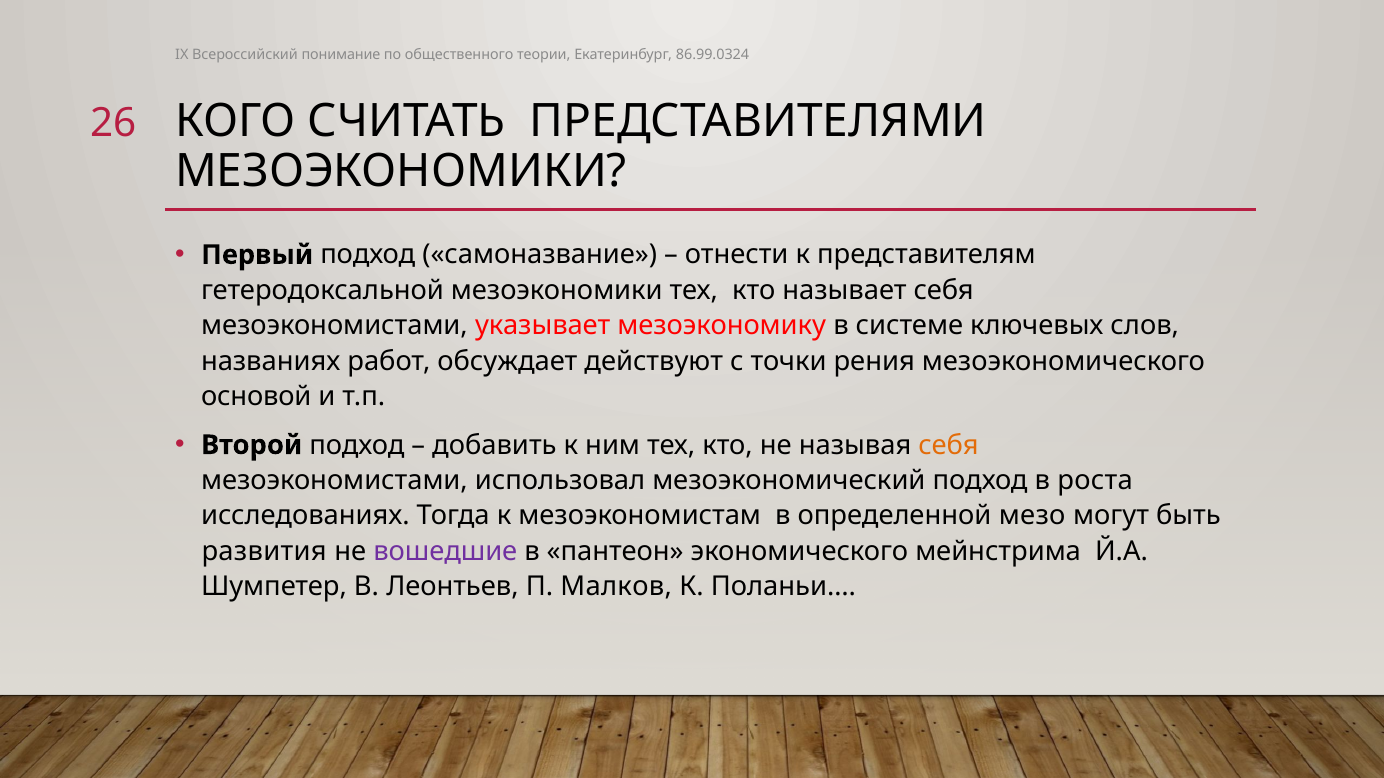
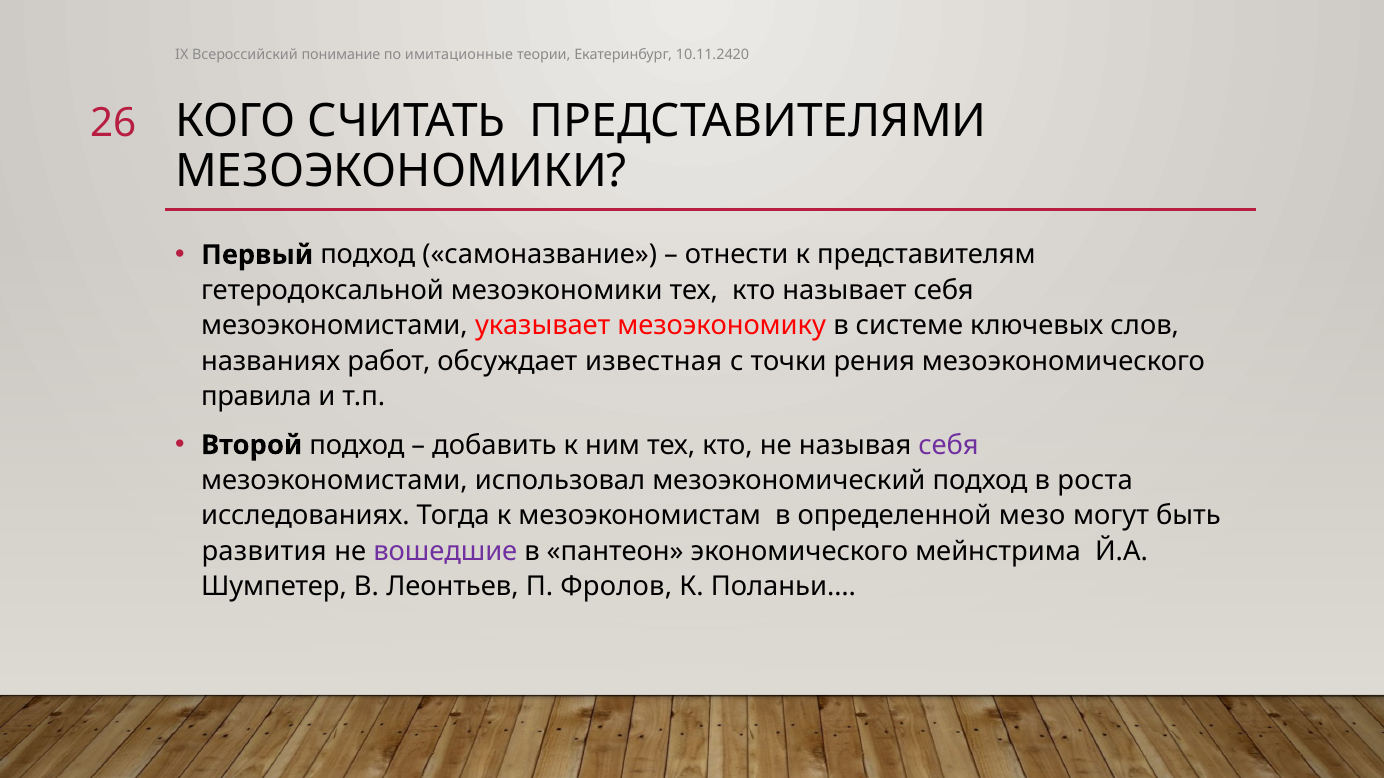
общественного: общественного -> имитационные (459, 55)
86.99.0324: 86.99.0324 -> 10.11.2420 (713, 55)
действуют: действуют -> известная (654, 361)
основой: основой -> правила (256, 397)
себя colour: orange -> purple (948, 445)
Малков: Малков -> Фролов (616, 587)
